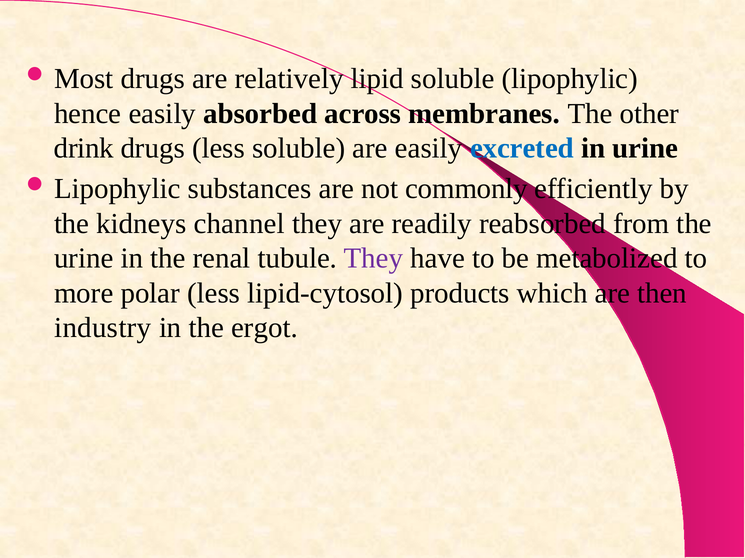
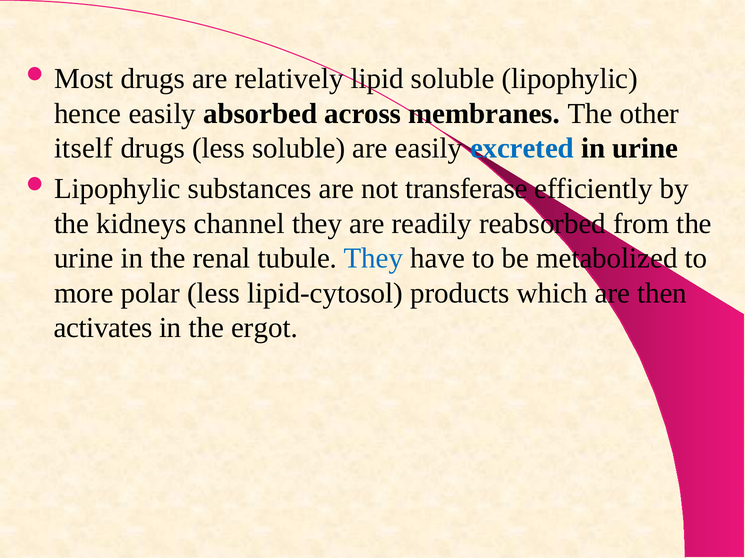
drink: drink -> itself (84, 149)
commonly: commonly -> transferase (467, 189)
They colour: purple -> blue (373, 259)
industry: industry -> activates (103, 328)
